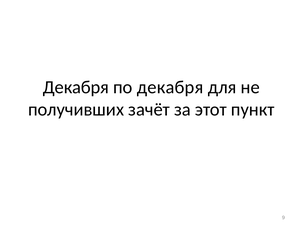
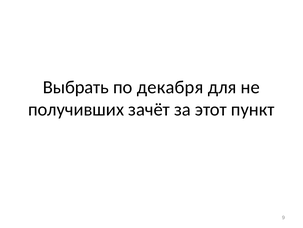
Декабря: Декабря -> Выбрать (76, 87)
